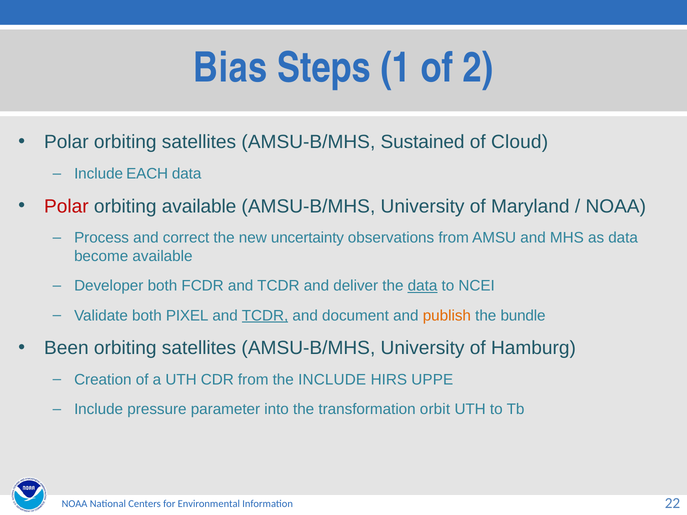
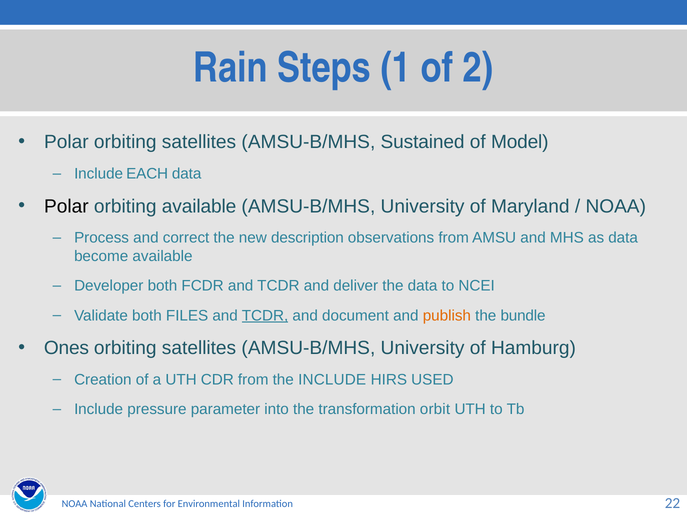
Bias: Bias -> Rain (231, 68)
Cloud: Cloud -> Model (520, 142)
Polar colour: red -> black (66, 206)
uncertainty: uncertainty -> description (307, 238)
data underline: present -> none (423, 286)
PIXEL: PIXEL -> FILES (187, 316)
Been: Been -> Ones (66, 348)
UPPE: UPPE -> USED (432, 380)
